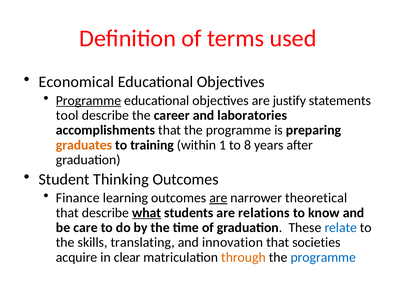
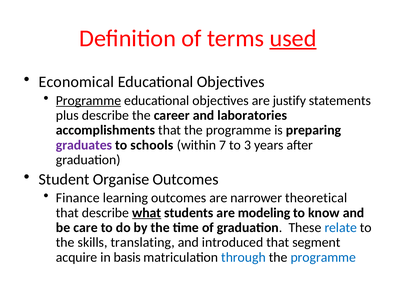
used underline: none -> present (293, 38)
tool: tool -> plus (67, 115)
graduates colour: orange -> purple (84, 145)
training: training -> schools (152, 145)
1: 1 -> 7 (223, 145)
8: 8 -> 3 (248, 145)
Thinking: Thinking -> Organise (121, 179)
are underline: present -> none (218, 198)
relations: relations -> modeling (264, 213)
innovation: innovation -> introduced (233, 242)
societies: societies -> segment (316, 242)
clear: clear -> basis (127, 257)
through colour: orange -> blue (244, 257)
